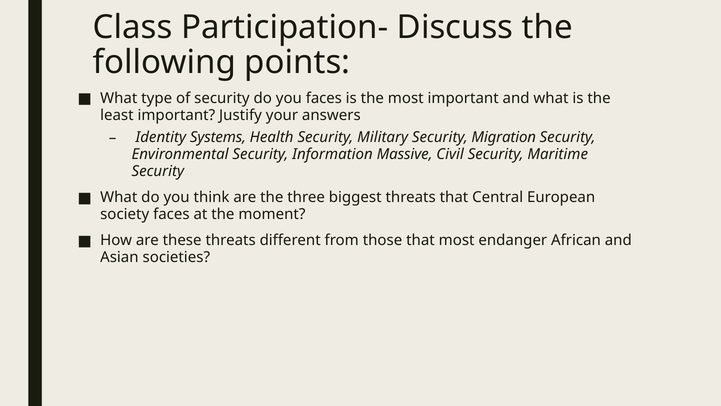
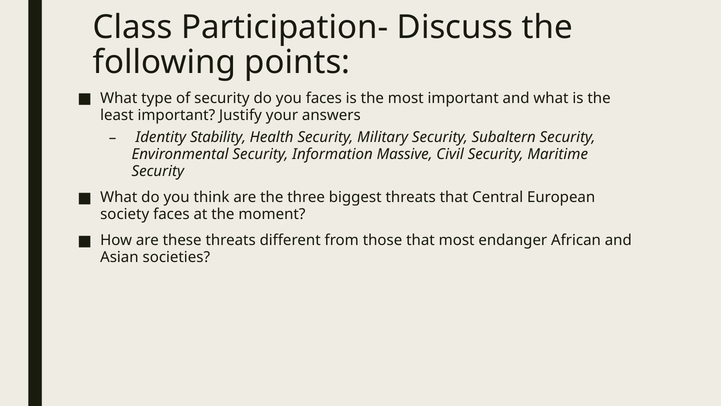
Systems: Systems -> Stability (218, 137)
Migration: Migration -> Subaltern (504, 137)
